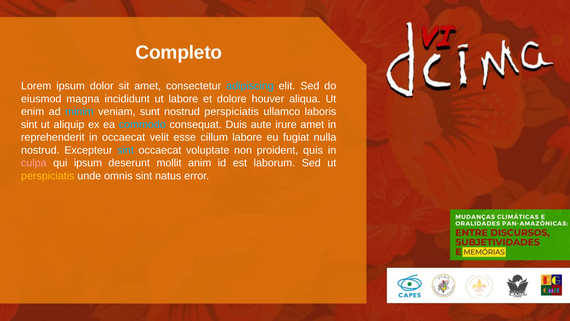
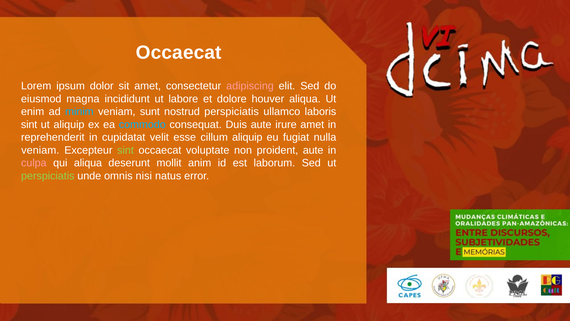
Completo: Completo -> Occaecat (179, 53)
adipiscing colour: light blue -> pink (250, 86)
in occaecat: occaecat -> cupidatat (124, 137)
cillum labore: labore -> aliquip (247, 137)
nostrud: nostrud -> veniam (40, 150)
sint colour: light blue -> light green (125, 150)
proident quis: quis -> aute (313, 150)
qui ipsum: ipsum -> aliqua (88, 163)
perspiciatis colour: yellow -> light green (48, 176)
omnis sint: sint -> nisi (144, 176)
